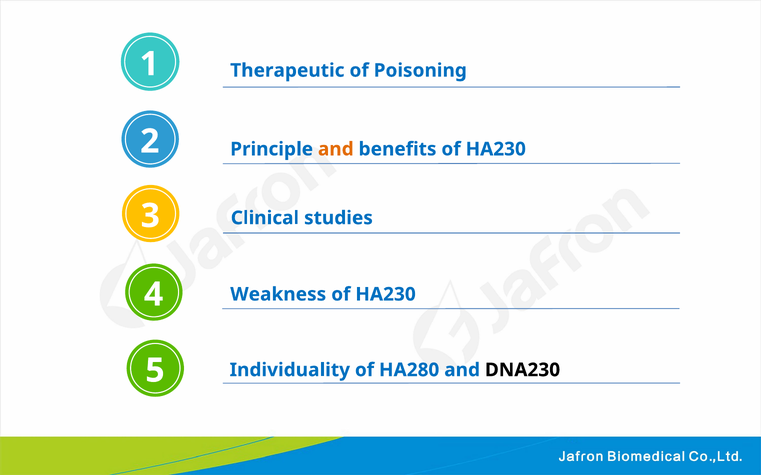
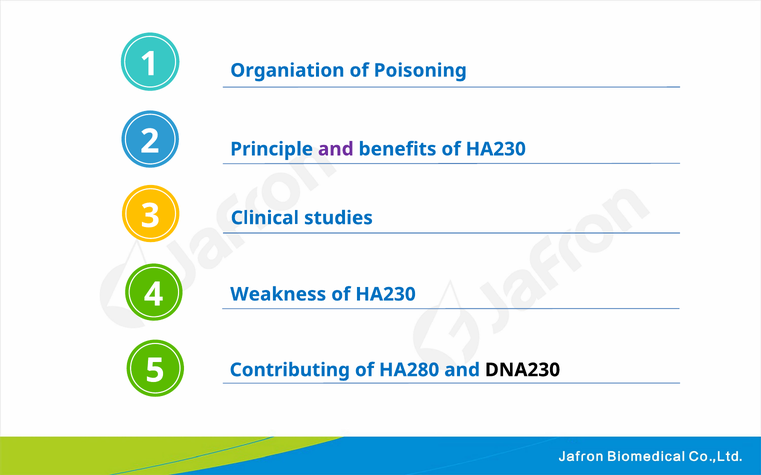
Therapeutic: Therapeutic -> Organiation (287, 71)
and colour: orange -> purple (336, 149)
Individuality: Individuality -> Contributing (290, 370)
